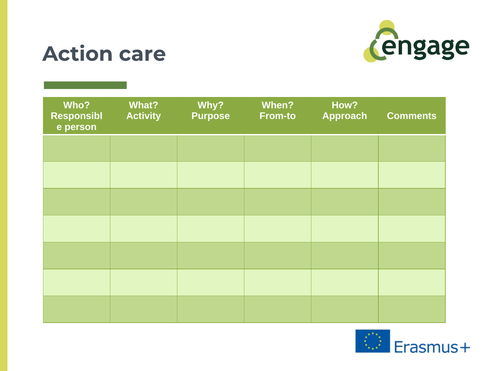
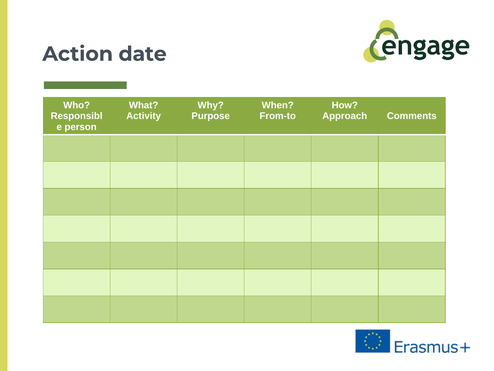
care: care -> date (143, 54)
